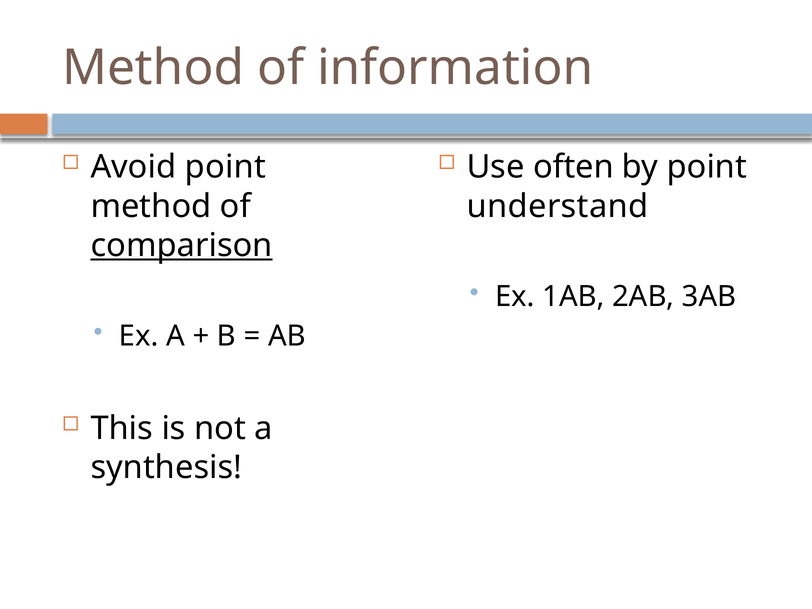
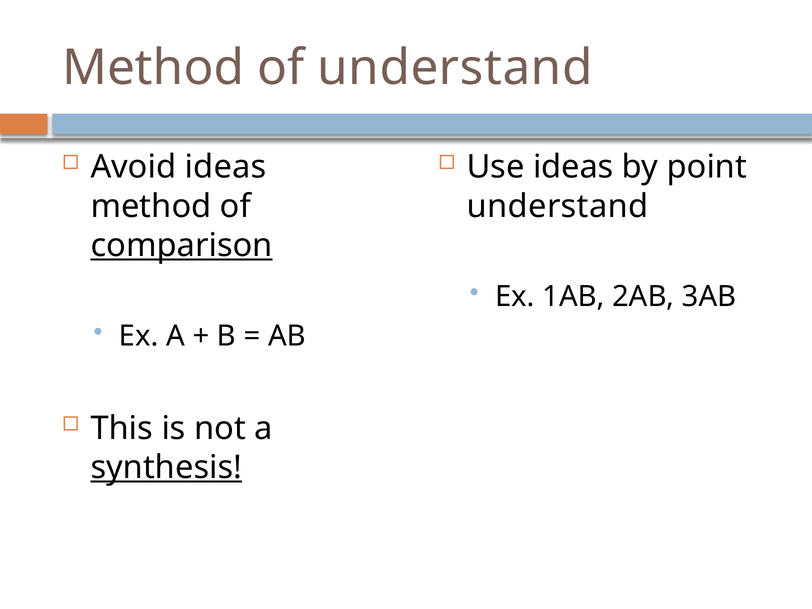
of information: information -> understand (455, 68)
Avoid point: point -> ideas (226, 167)
Use often: often -> ideas (573, 167)
synthesis underline: none -> present (166, 468)
